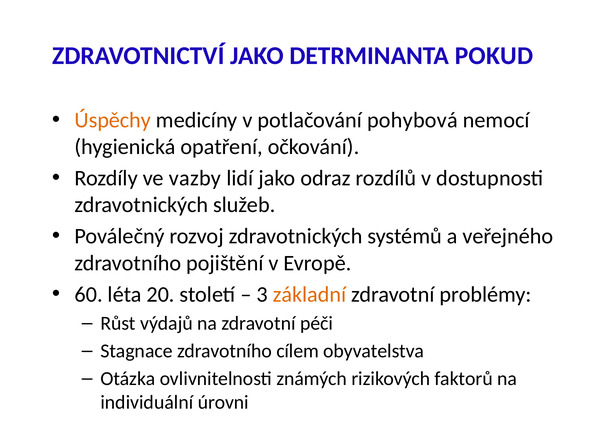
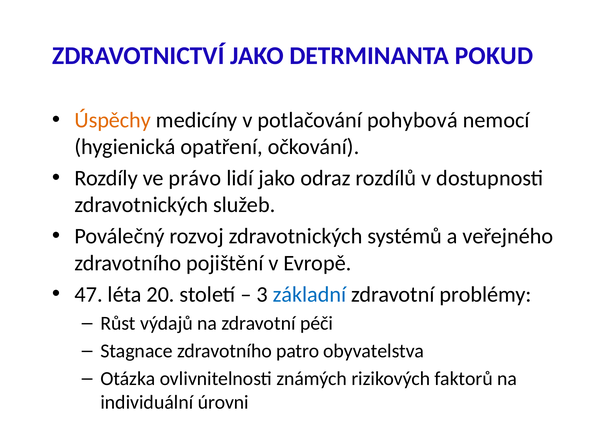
vazby: vazby -> právo (195, 178)
60: 60 -> 47 (89, 294)
základní colour: orange -> blue (309, 294)
cílem: cílem -> patro (298, 351)
